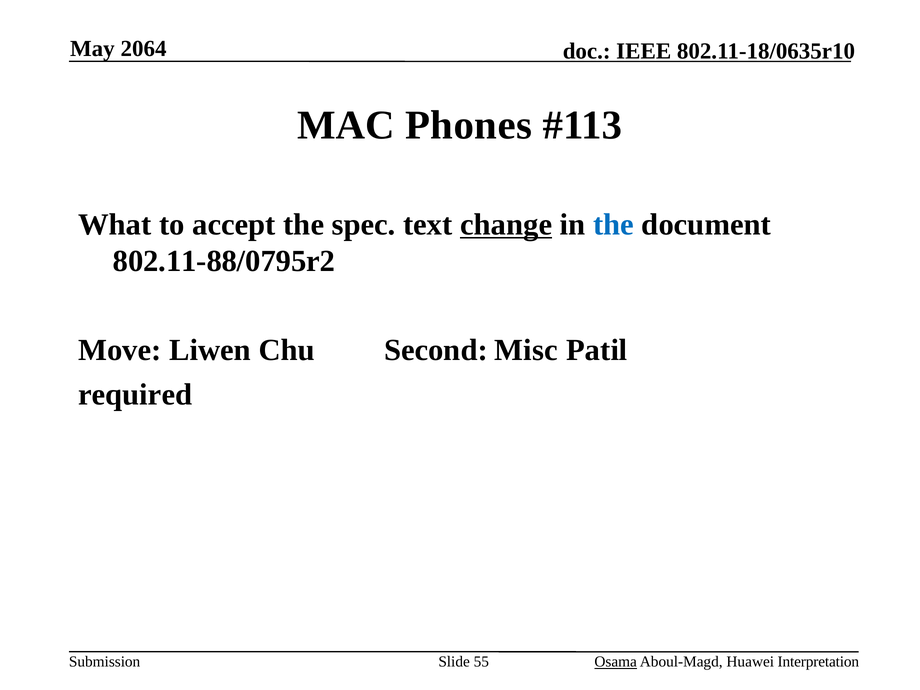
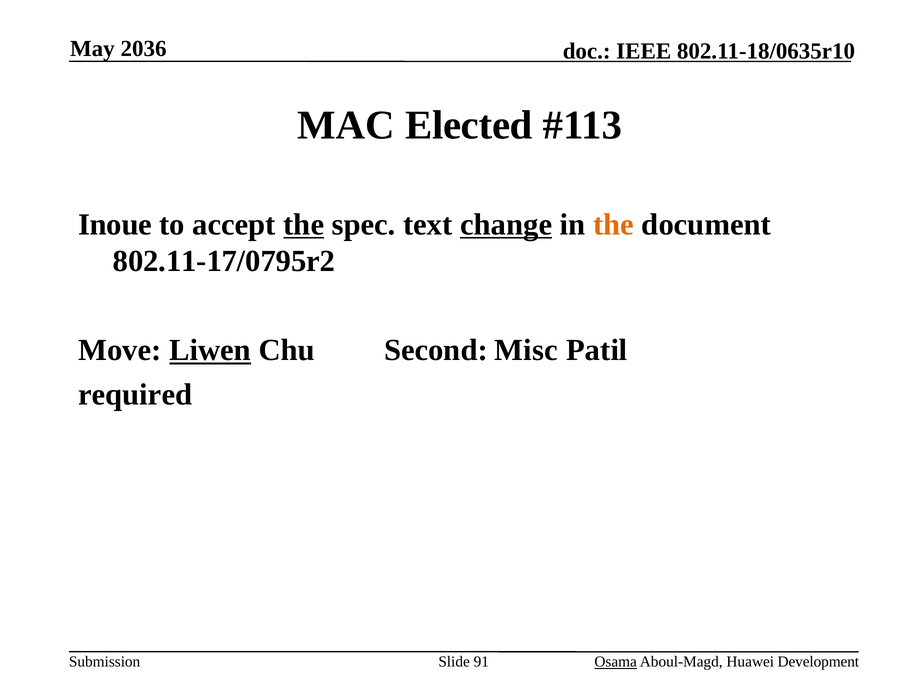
2064: 2064 -> 2036 (144, 49)
Phones: Phones -> Elected (469, 125)
What: What -> Inoue (115, 225)
the underline: none -> present (304, 225)
the colour: blue -> orange (613, 225)
802.11-88/0795r2: 802.11-88/0795r2 -> 802.11-17/0795r2 (224, 261)
Liwen underline: none -> present (210, 350)
55: 55 -> 91 (481, 662)
Interpretation: Interpretation -> Development (818, 662)
